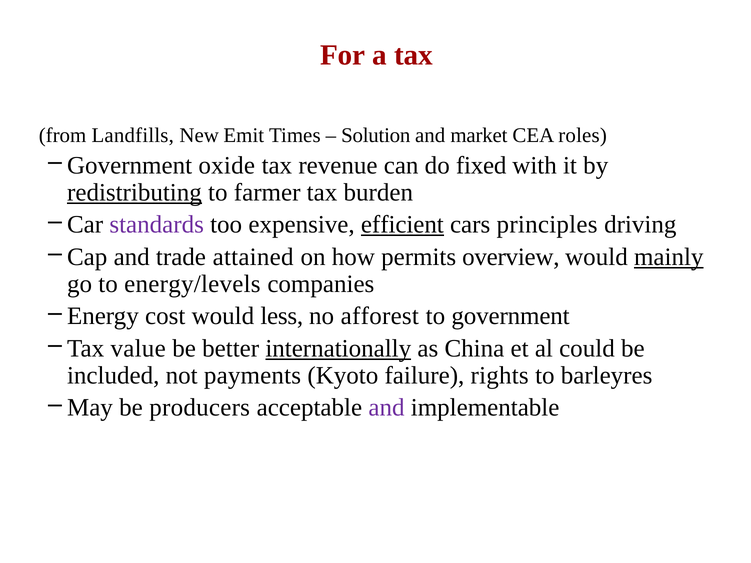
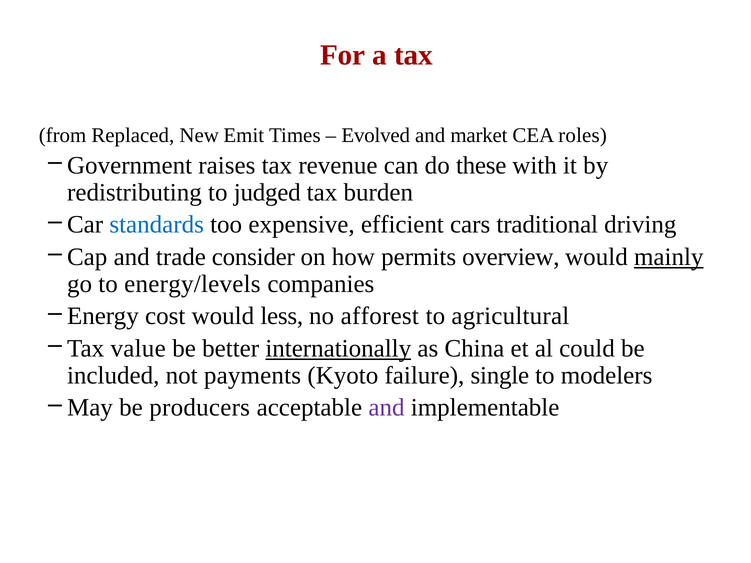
Landfills: Landfills -> Replaced (133, 136)
Solution: Solution -> Evolved (376, 136)
oxide: oxide -> raises (227, 165)
fixed: fixed -> these (481, 165)
redistributing underline: present -> none (134, 192)
farmer: farmer -> judged (267, 192)
standards colour: purple -> blue (157, 225)
efficient underline: present -> none (402, 225)
principles: principles -> traditional (547, 225)
attained: attained -> consider (253, 257)
to government: government -> agricultural (510, 316)
rights: rights -> single (500, 375)
barleyres: barleyres -> modelers (607, 375)
